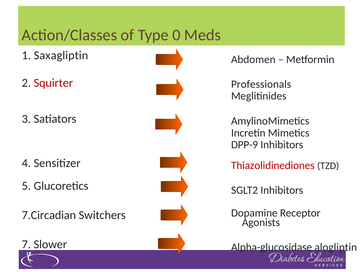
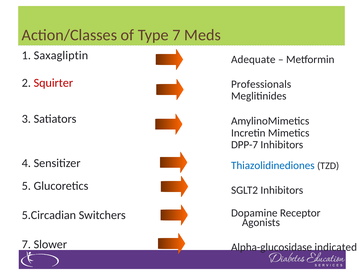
Type 0: 0 -> 7 (176, 35)
Abdomen: Abdomen -> Adequate (253, 60)
DPP-9: DPP-9 -> DPP-7 (245, 145)
Thiazolidinediones colour: red -> blue (273, 166)
7.Circadian: 7.Circadian -> 5.Circadian (49, 215)
alogliptin: alogliptin -> indicated (336, 248)
